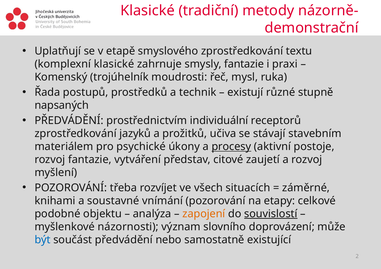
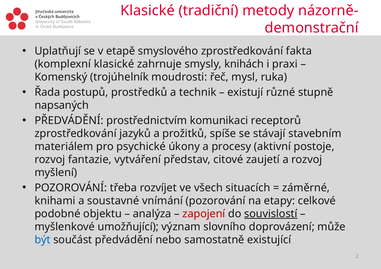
textu: textu -> fakta (299, 51)
smysly fantazie: fantazie -> knihách (244, 64)
individuální: individuální -> komunikaci (219, 121)
učiva: učiva -> spíše (223, 134)
procesy underline: present -> none (231, 147)
zapojení colour: orange -> red (204, 214)
názornosti: názornosti -> umožňující (128, 227)
